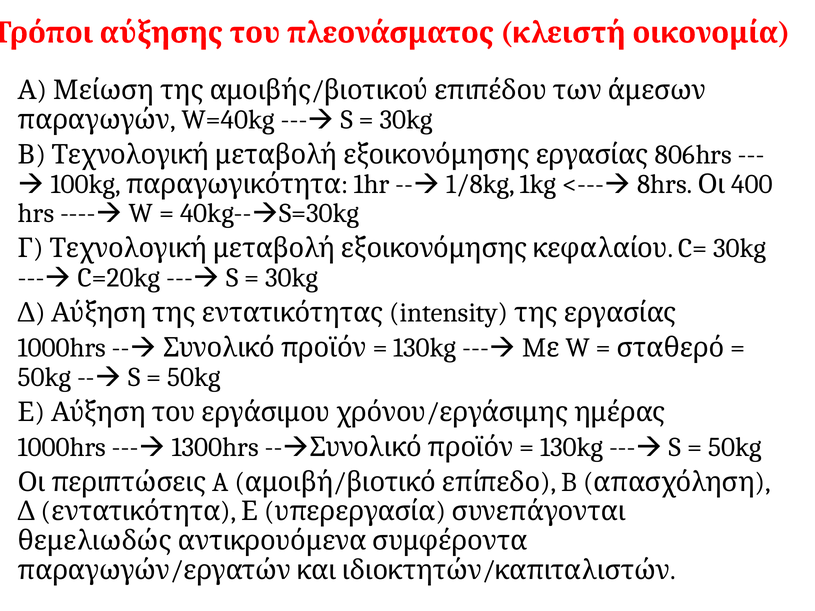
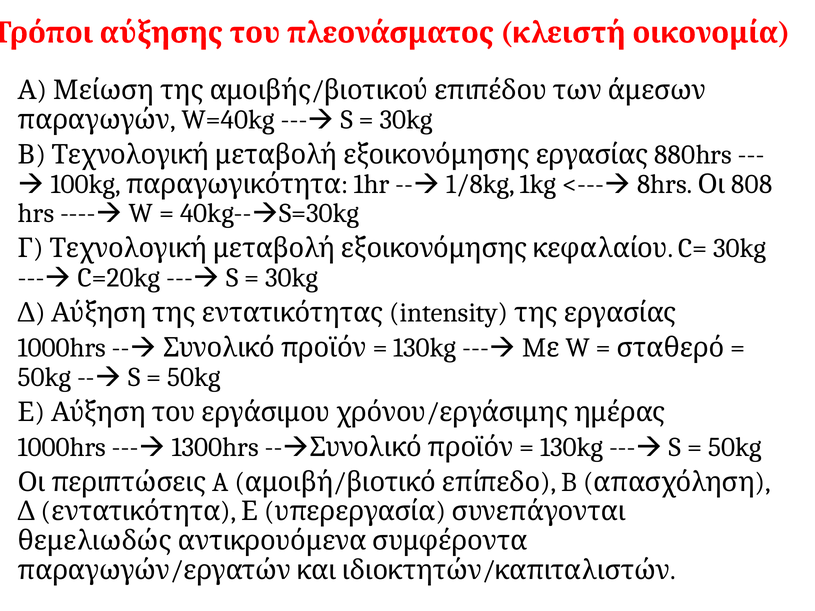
806: 806 -> 880 (675, 155)
400: 400 -> 808 (752, 184)
